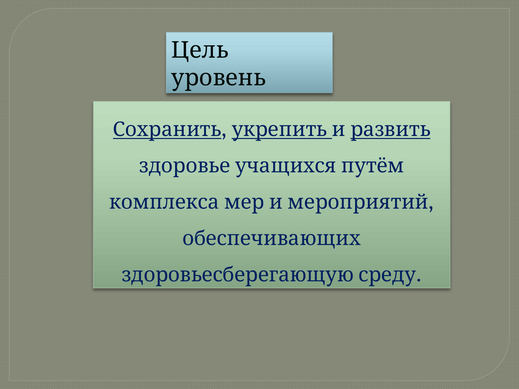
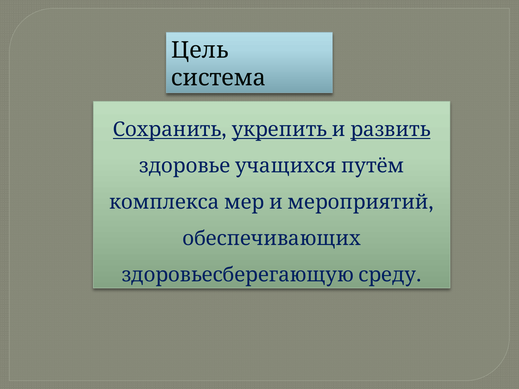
уровень: уровень -> система (219, 78)
